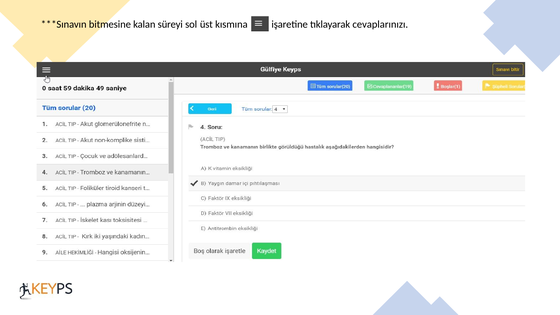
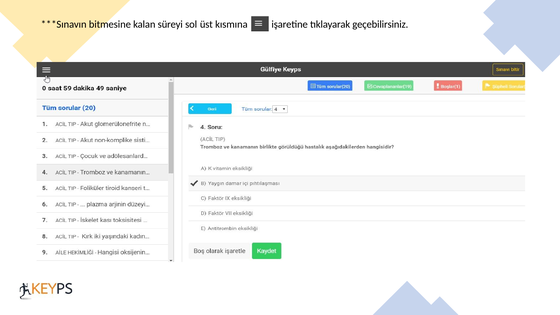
cevaplarınızı: cevaplarınızı -> geçebilirsiniz (380, 24)
